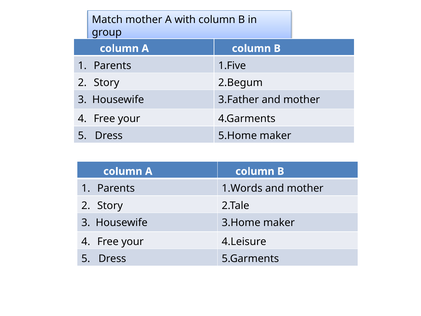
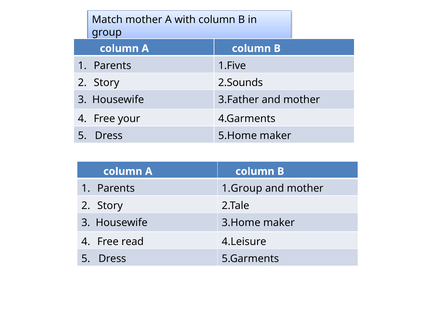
2.Begum: 2.Begum -> 2.Sounds (241, 83)
1.Words: 1.Words -> 1.Group (242, 188)
your: your -> read (133, 241)
